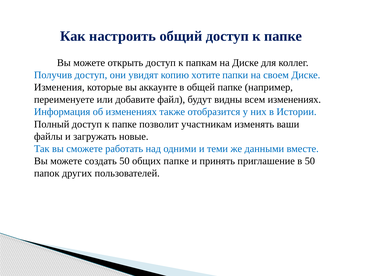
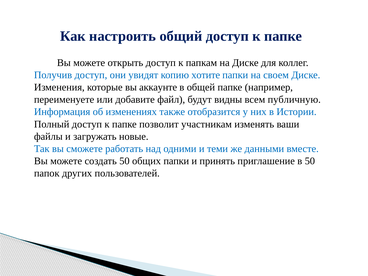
всем изменениях: изменениях -> публичную (294, 100)
общих папке: папке -> папки (176, 161)
